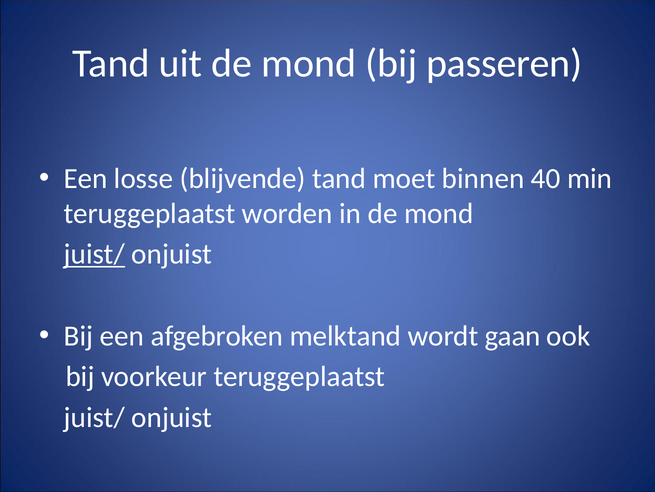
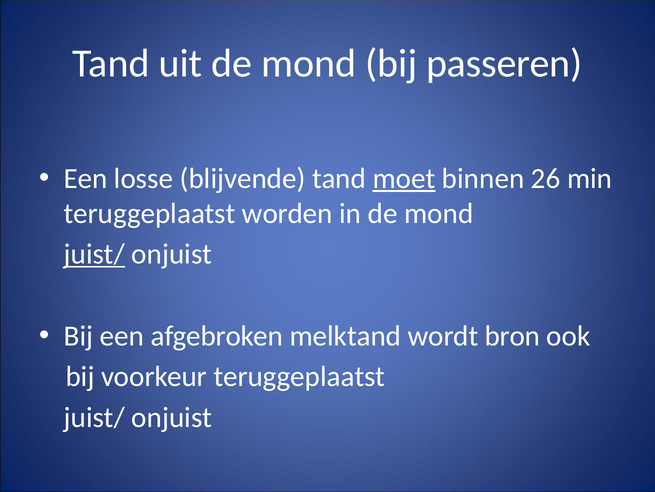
moet underline: none -> present (404, 178)
40: 40 -> 26 (546, 178)
gaan: gaan -> bron (513, 335)
